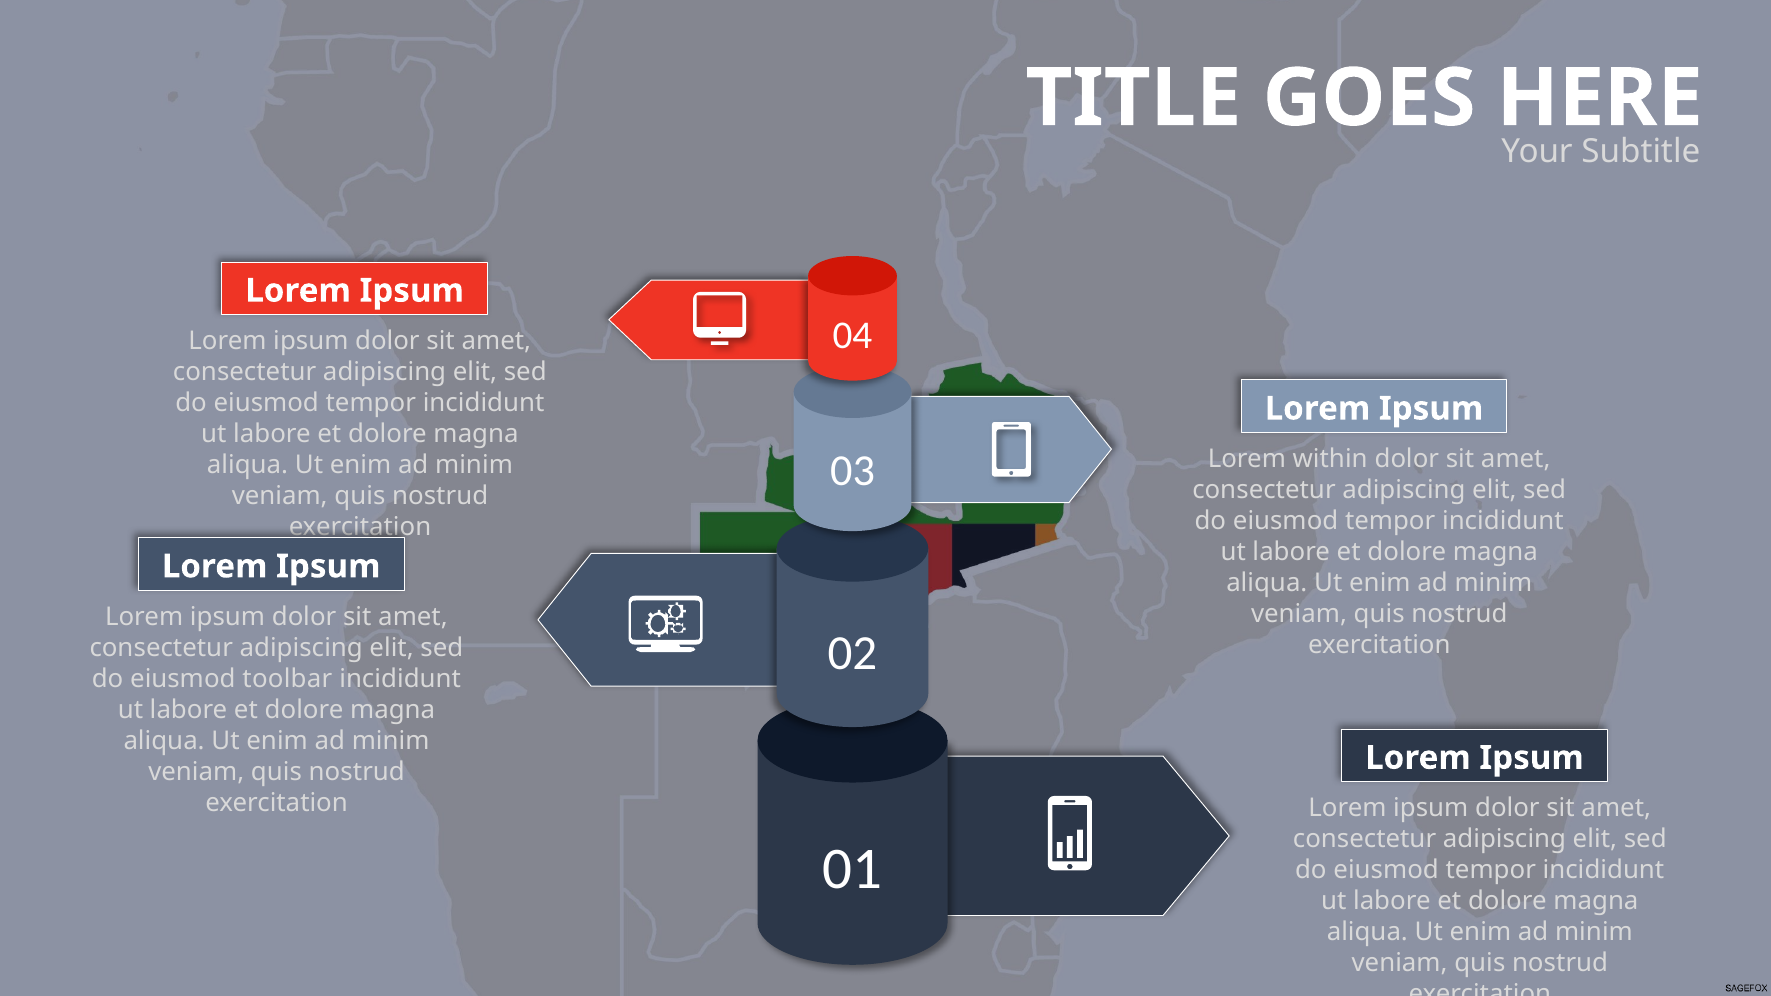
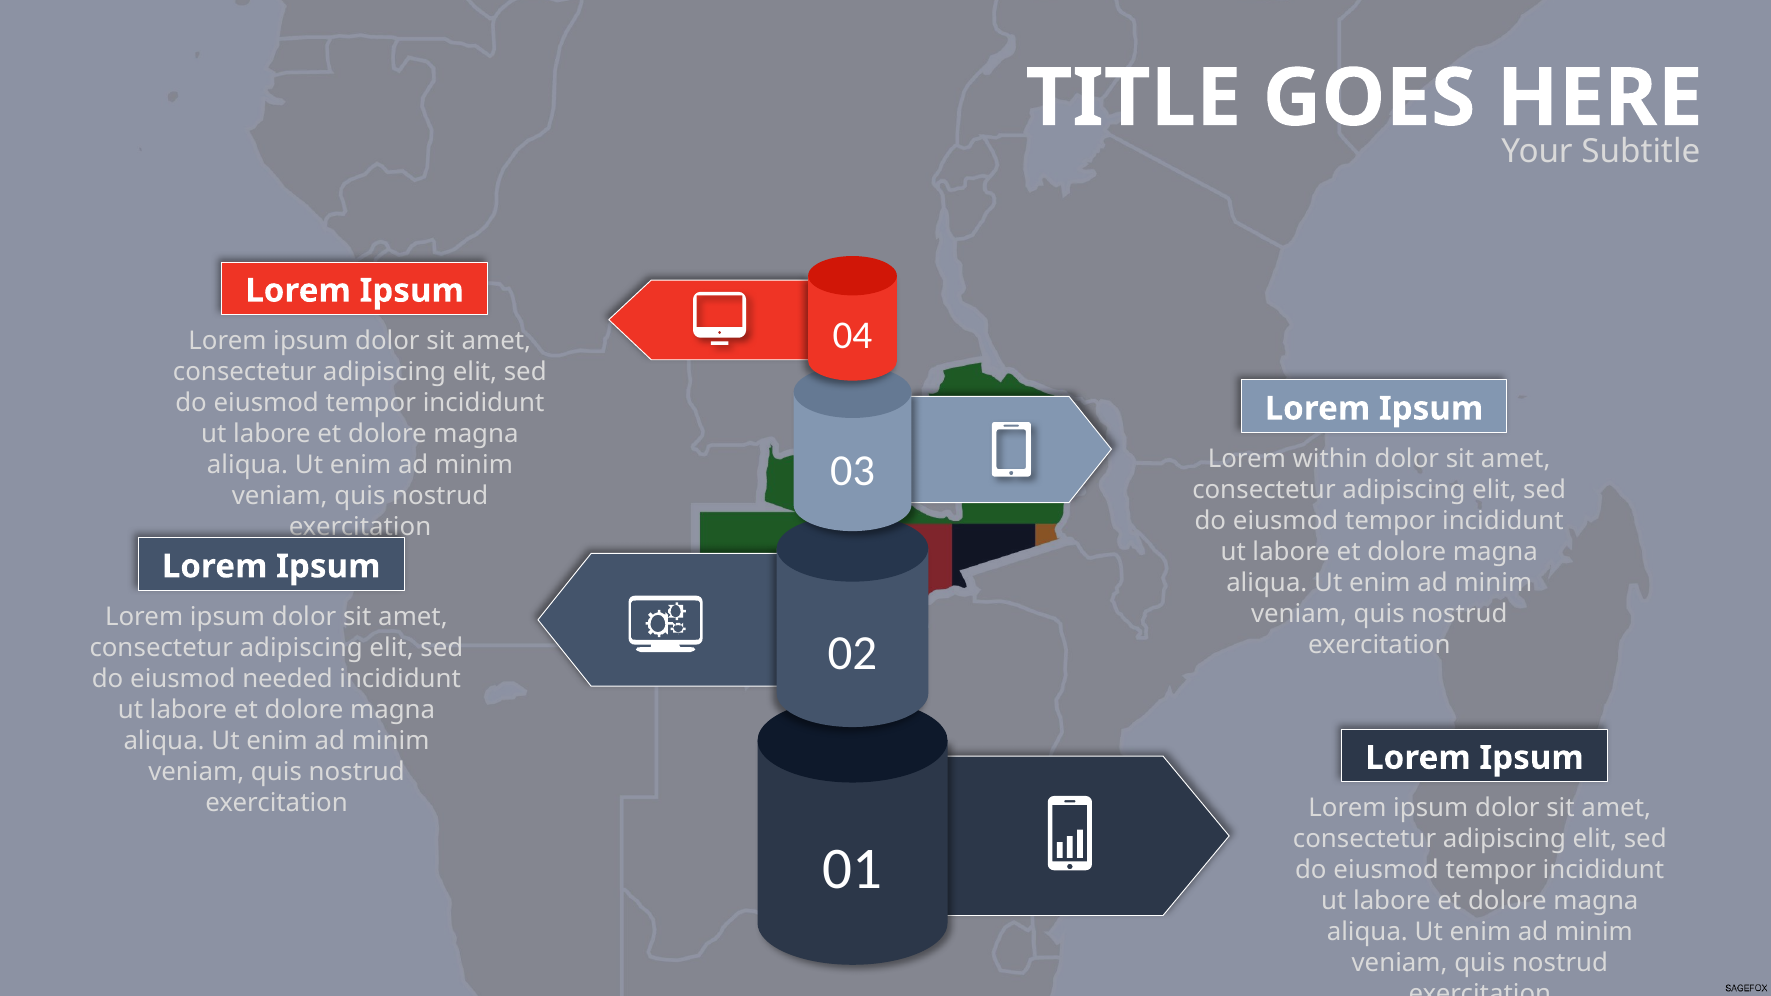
toolbar: toolbar -> needed (288, 679)
